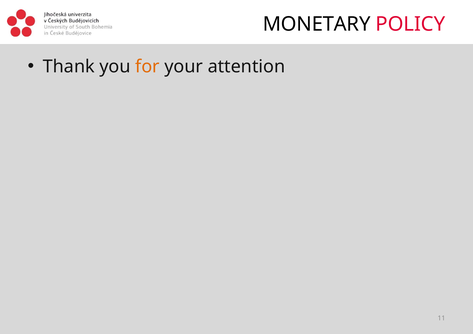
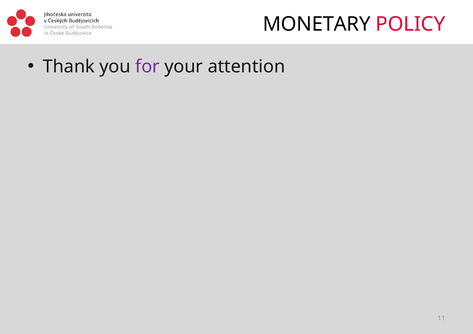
for colour: orange -> purple (147, 67)
